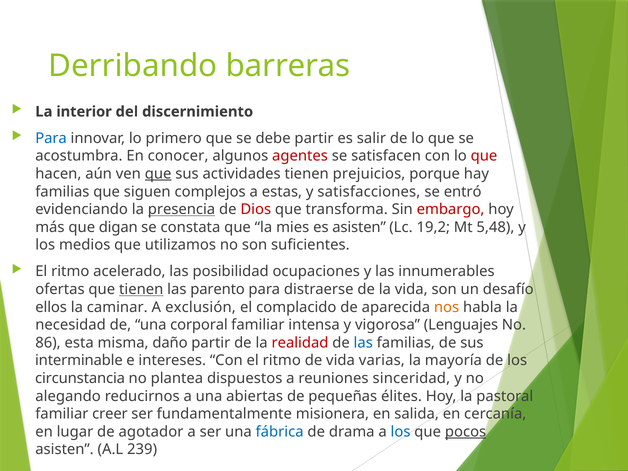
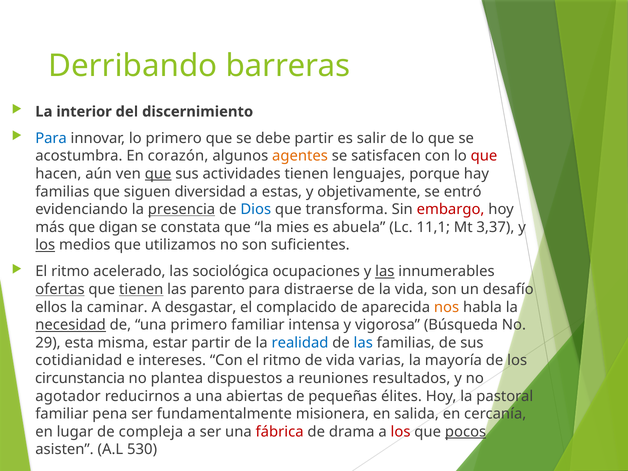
conocer: conocer -> corazón (178, 156)
agentes colour: red -> orange (300, 156)
prejuicios: prejuicios -> lenguajes (369, 174)
complejos: complejos -> diversidad (210, 192)
satisfacciones: satisfacciones -> objetivamente (369, 192)
Dios colour: red -> blue (256, 209)
es asisten: asisten -> abuela (359, 227)
19,2: 19,2 -> 11,1 (433, 227)
5,48: 5,48 -> 3,37 (495, 227)
los underline: none -> present (45, 245)
posibilidad: posibilidad -> sociológica (231, 272)
las underline: none -> present (385, 272)
ofertas underline: none -> present (60, 289)
exclusión: exclusión -> desgastar (201, 307)
necesidad underline: none -> present (71, 325)
una corporal: corporal -> primero (199, 325)
Lenguajes: Lenguajes -> Búsqueda (461, 325)
86: 86 -> 29 (48, 343)
daño: daño -> estar (170, 343)
realidad colour: red -> blue (300, 343)
interminable: interminable -> cotidianidad (79, 361)
sinceridad: sinceridad -> resultados (411, 378)
alegando: alegando -> agotador (68, 396)
creer: creer -> pena (110, 414)
agotador: agotador -> compleja (151, 432)
fábrica colour: blue -> red (280, 432)
los colour: blue -> red (401, 432)
239: 239 -> 530 (142, 450)
